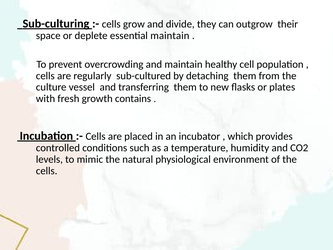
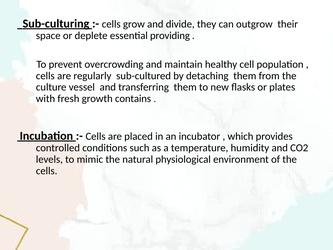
essential maintain: maintain -> providing (170, 36)
